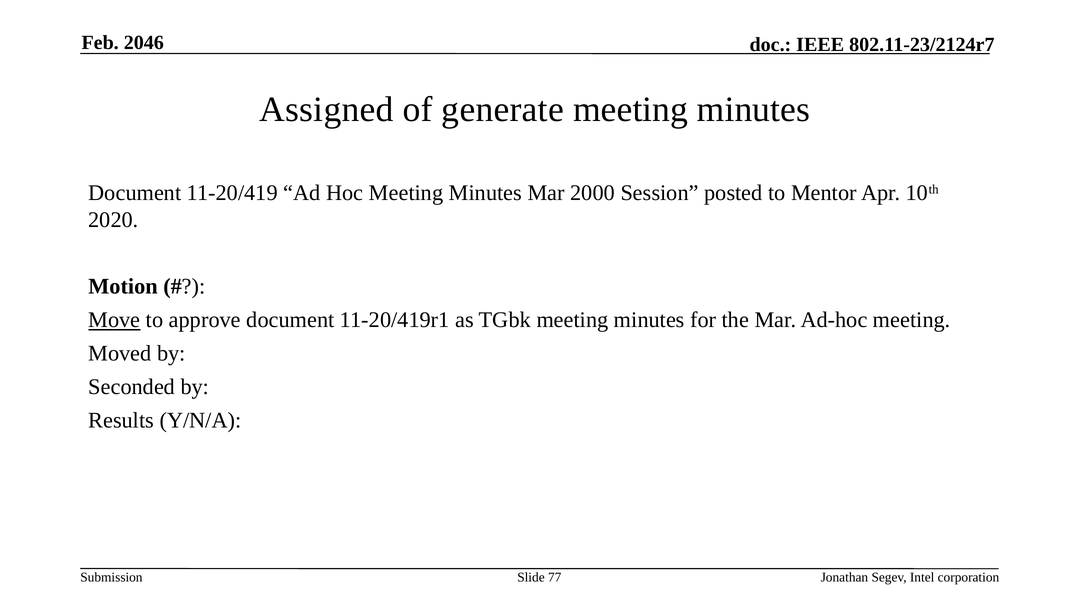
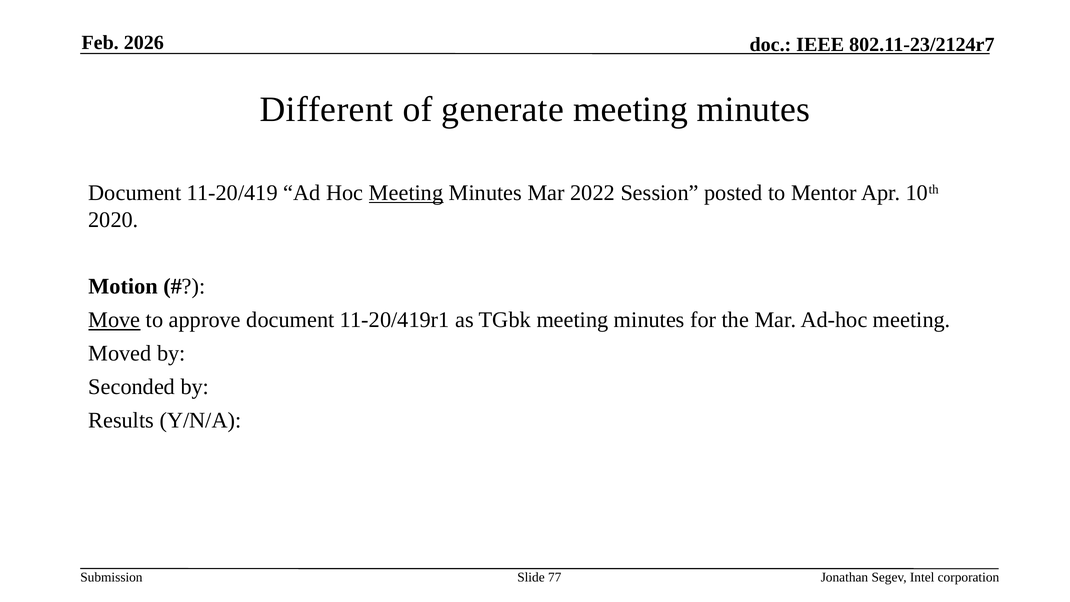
2046: 2046 -> 2026 (144, 43)
Assigned: Assigned -> Different (326, 109)
Meeting underline: none -> present (406, 193)
2000: 2000 -> 2022 (593, 193)
